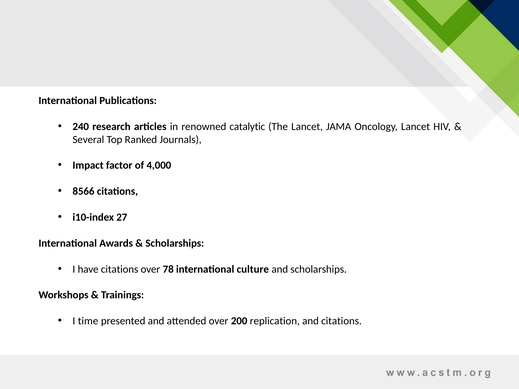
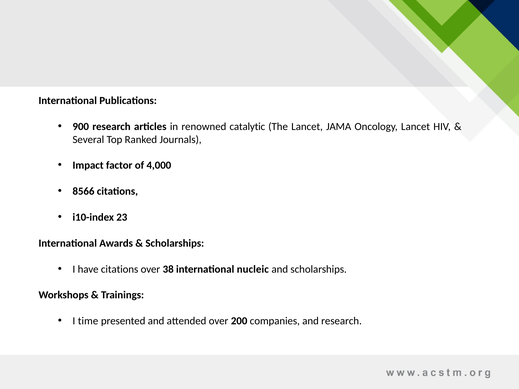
240: 240 -> 900 (81, 127)
27: 27 -> 23 (122, 217)
78: 78 -> 38 (168, 269)
culture: culture -> nucleic (253, 269)
replication: replication -> companies (275, 321)
and citations: citations -> research (342, 321)
